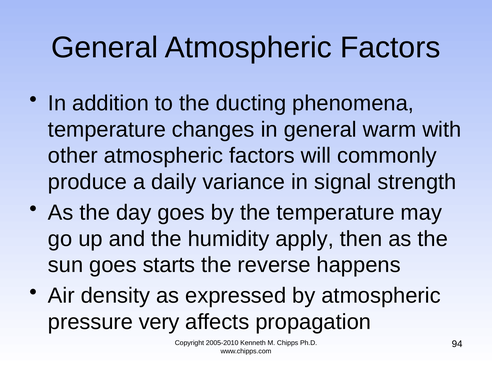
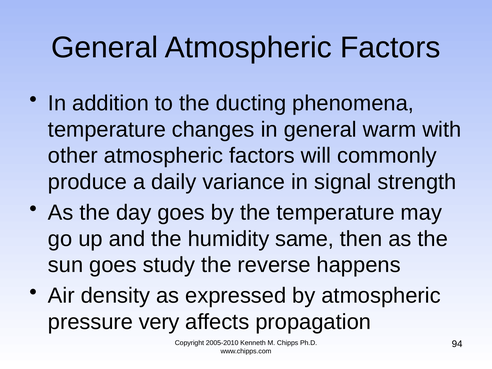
apply: apply -> same (305, 239)
starts: starts -> study (169, 265)
